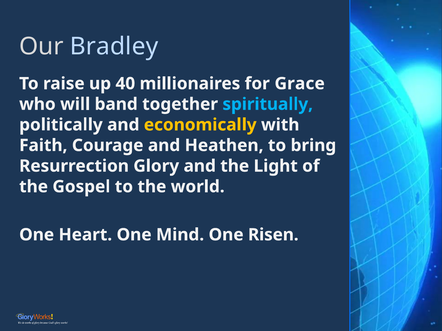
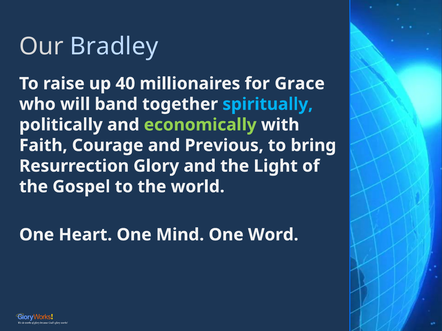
economically colour: yellow -> light green (200, 125)
Heathen: Heathen -> Previous (224, 146)
Risen: Risen -> Word (273, 235)
